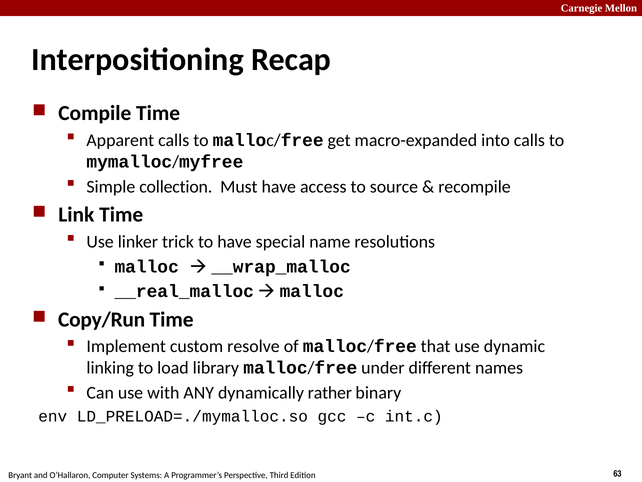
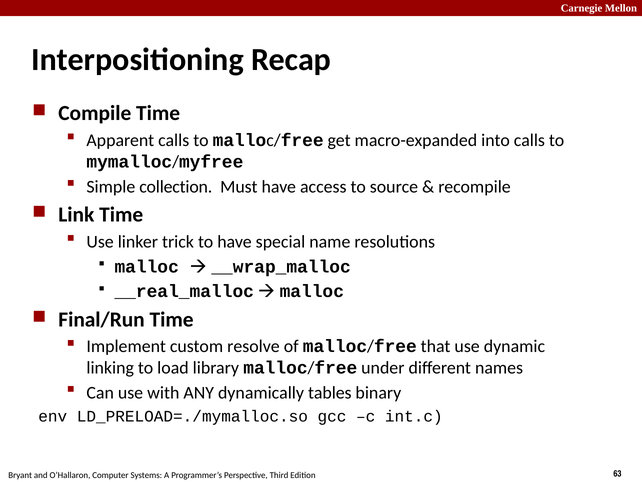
Copy/Run: Copy/Run -> Final/Run (102, 319)
rather: rather -> tables (330, 393)
